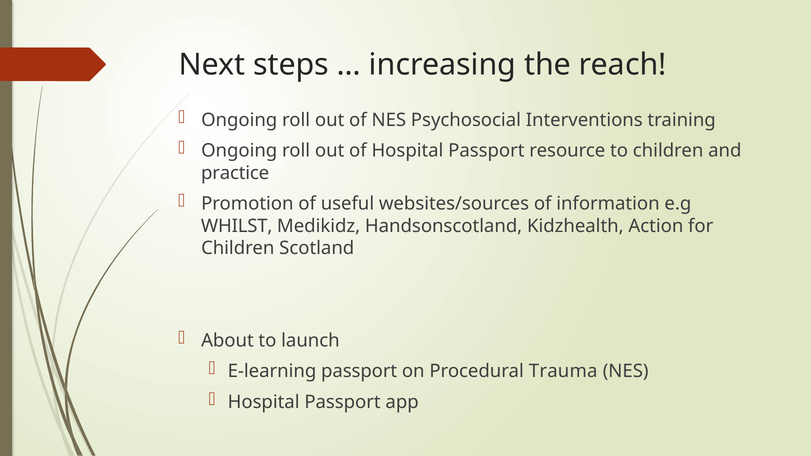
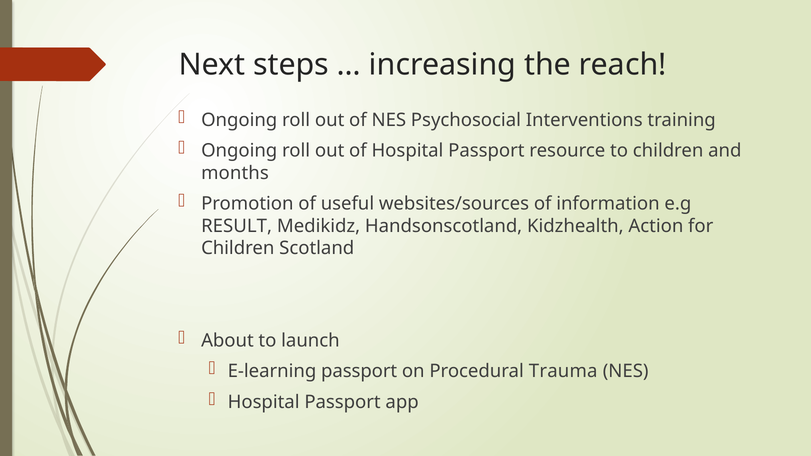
practice: practice -> months (235, 173)
WHILST: WHILST -> RESULT (237, 226)
